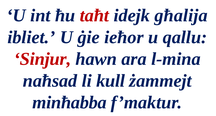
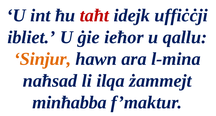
għalija: għalija -> uffiċċji (181, 16)
Sinjur colour: red -> orange (42, 59)
kull: kull -> ilqa (110, 81)
